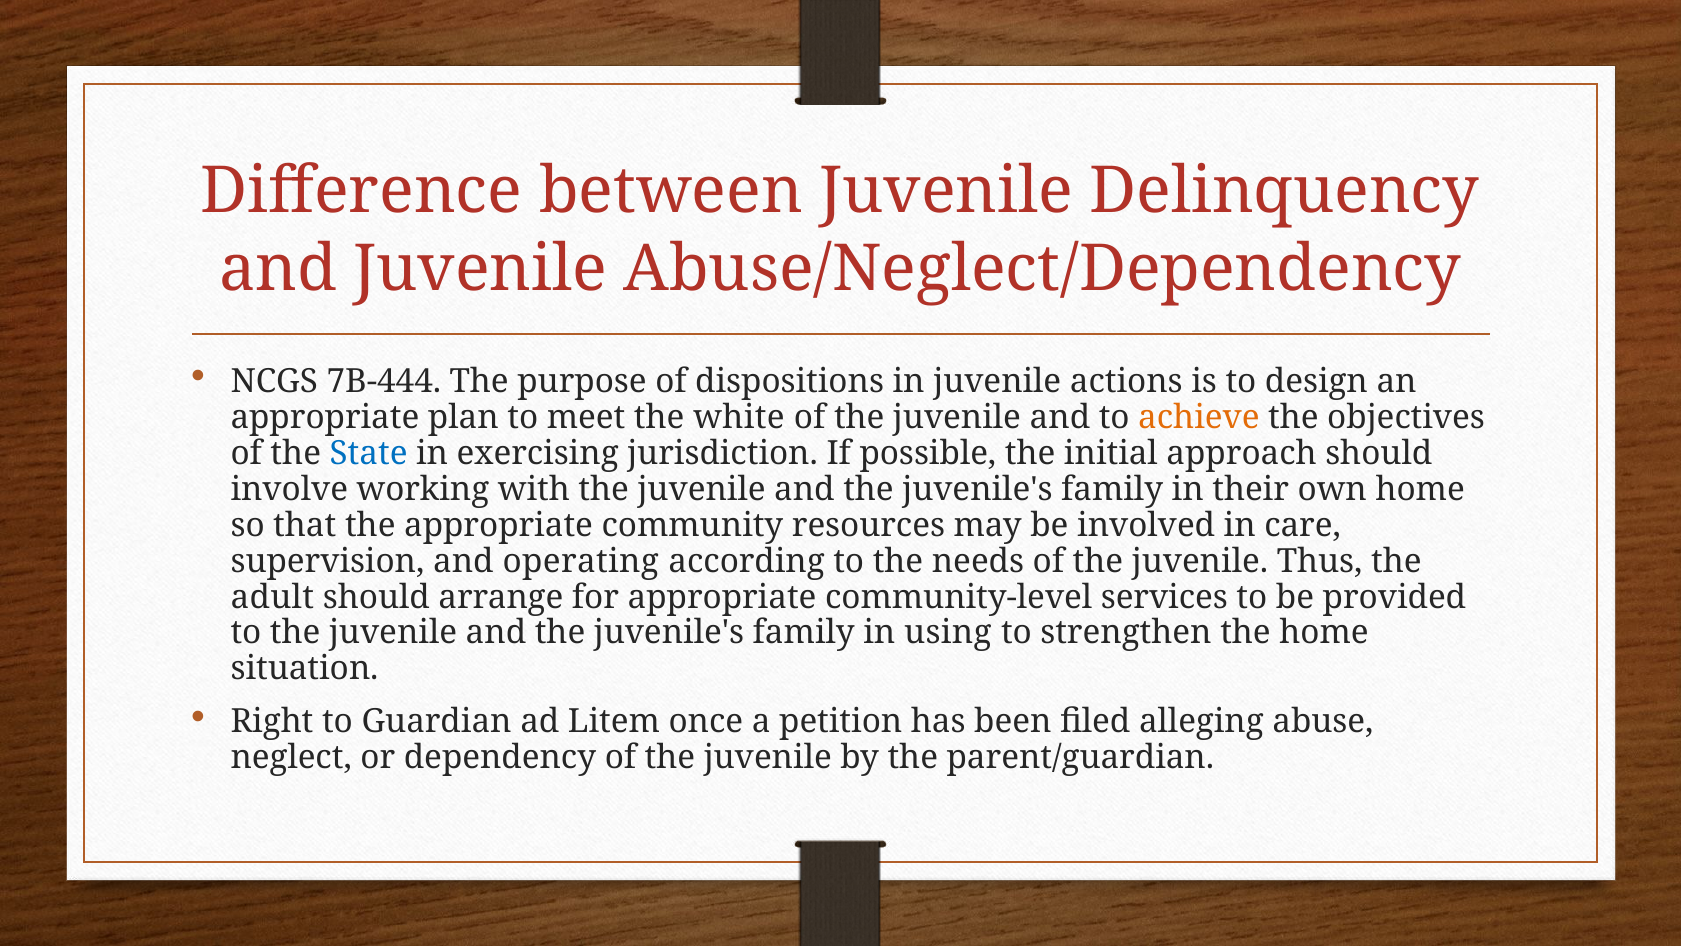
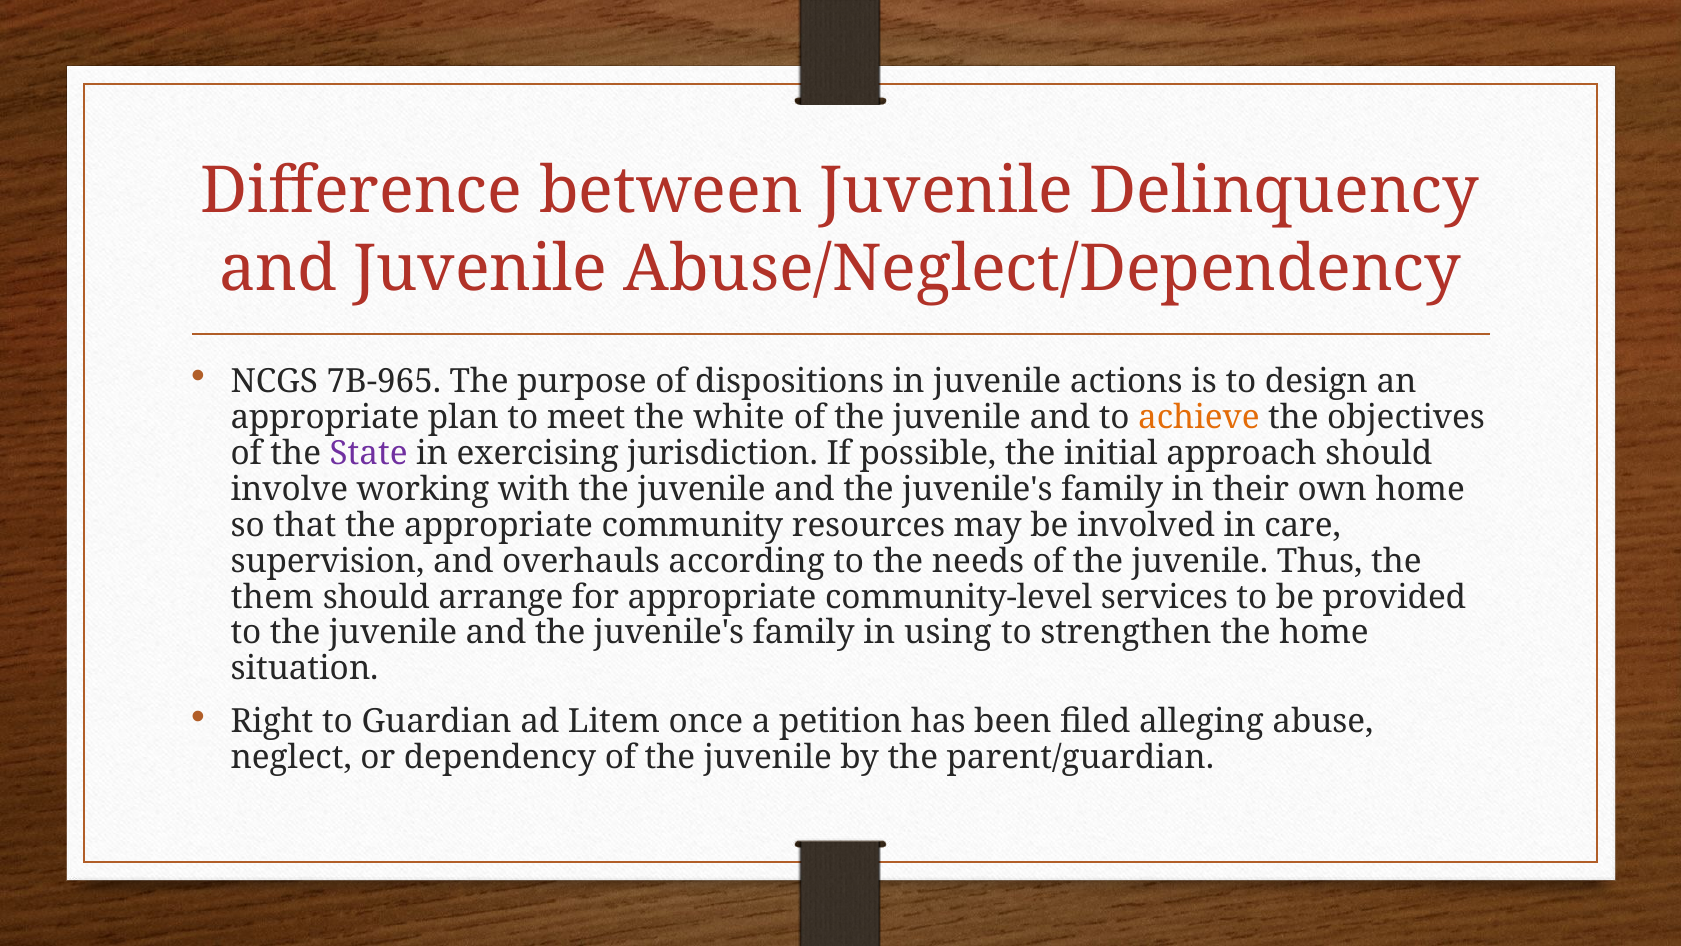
7B-444: 7B-444 -> 7B-965 (384, 381)
State colour: blue -> purple (369, 453)
operating: operating -> overhauls (581, 561)
adult: adult -> them (272, 597)
